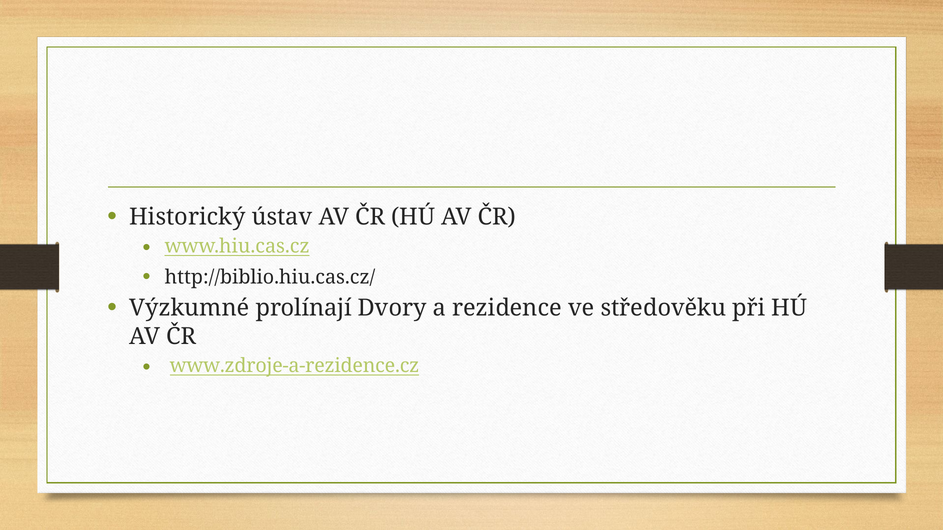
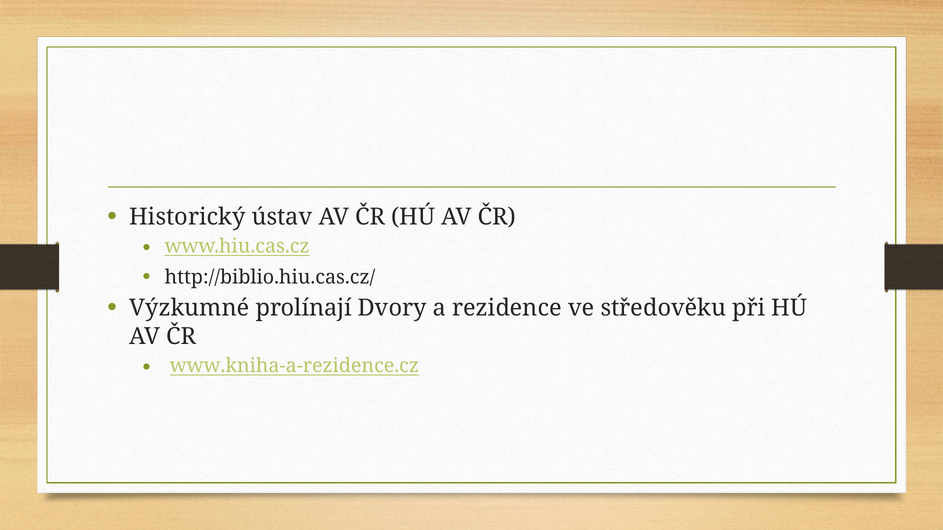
www.zdroje-a-rezidence.cz: www.zdroje-a-rezidence.cz -> www.kniha-a-rezidence.cz (294, 366)
